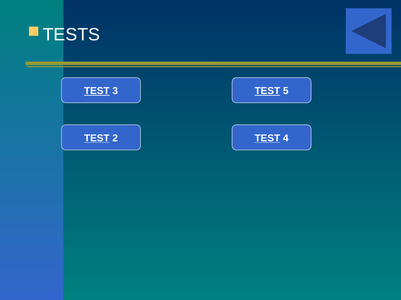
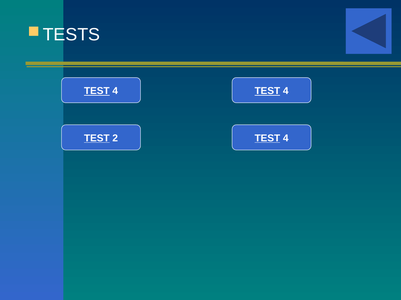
3: 3 -> 4 (115, 91)
5: 5 -> 4 (286, 91)
